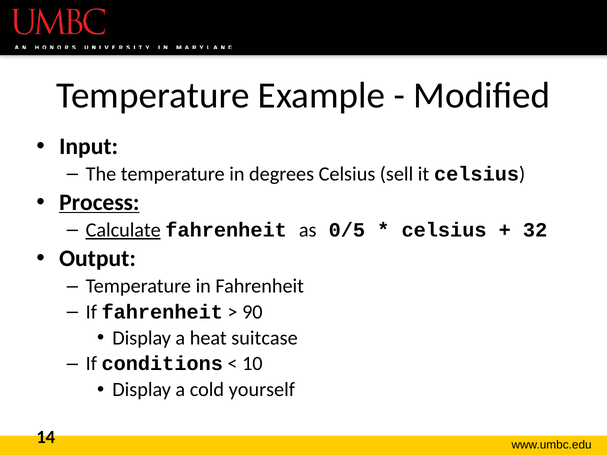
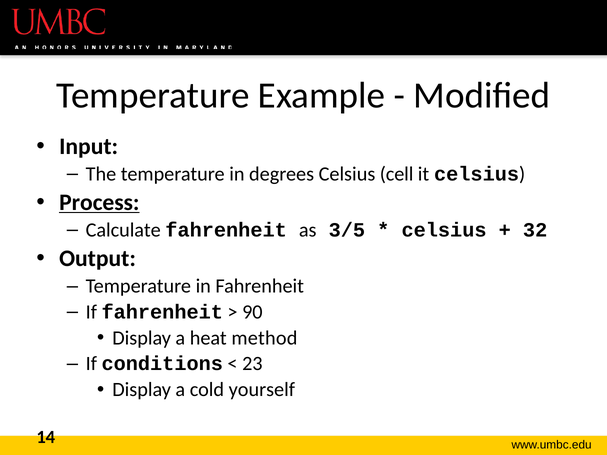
sell: sell -> cell (397, 174)
Calculate underline: present -> none (123, 230)
0/5: 0/5 -> 3/5 (347, 230)
suitcase: suitcase -> method (264, 338)
10: 10 -> 23 (252, 364)
